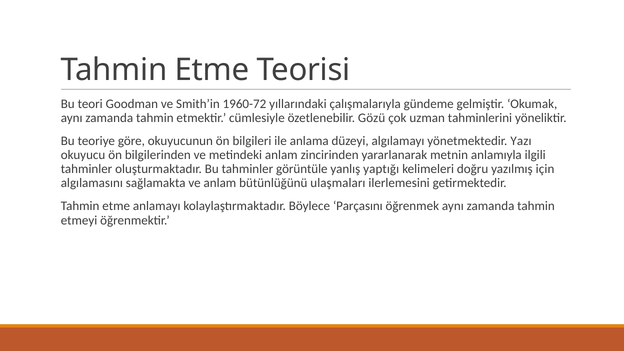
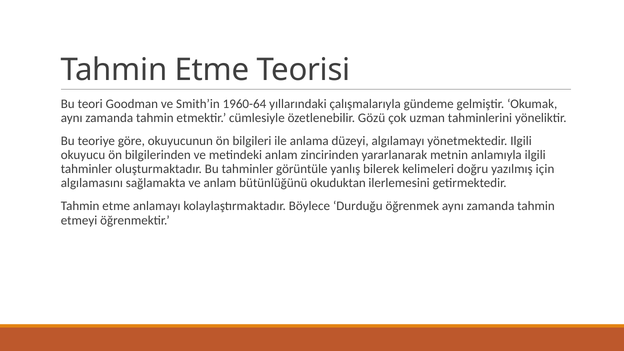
1960-72: 1960-72 -> 1960-64 (244, 104)
yönetmektedir Yazı: Yazı -> Ilgili (521, 141)
yaptığı: yaptığı -> bilerek (381, 169)
ulaşmaları: ulaşmaları -> okuduktan (338, 183)
Parçasını: Parçasını -> Durduğu (358, 206)
